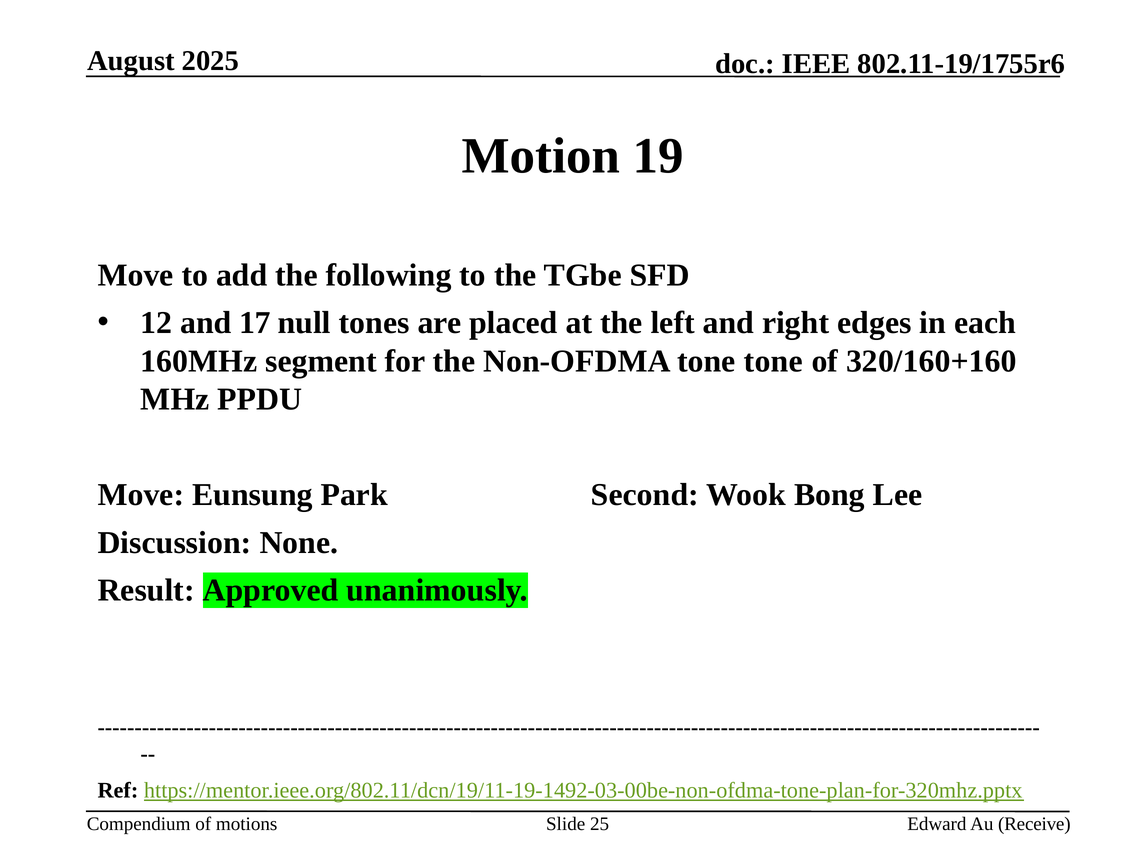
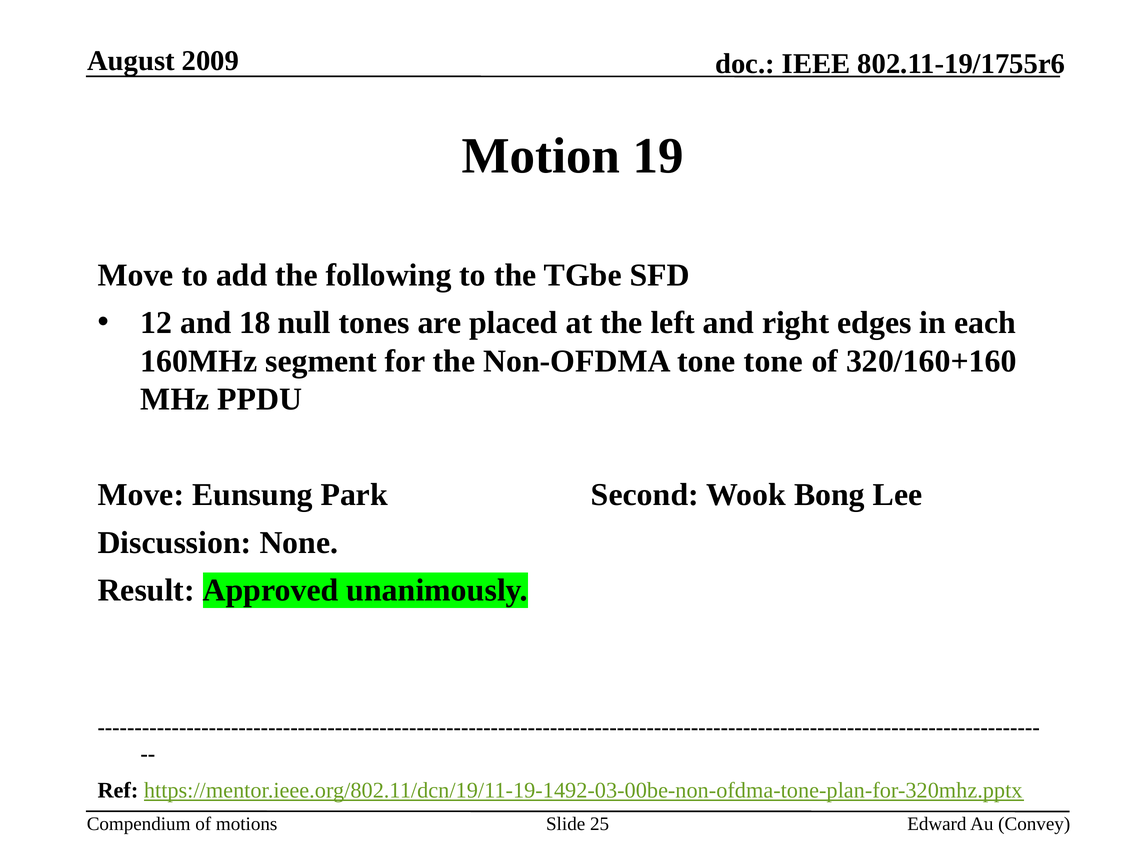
2025: 2025 -> 2009 (210, 61)
17: 17 -> 18 (255, 323)
Receive: Receive -> Convey (1034, 824)
